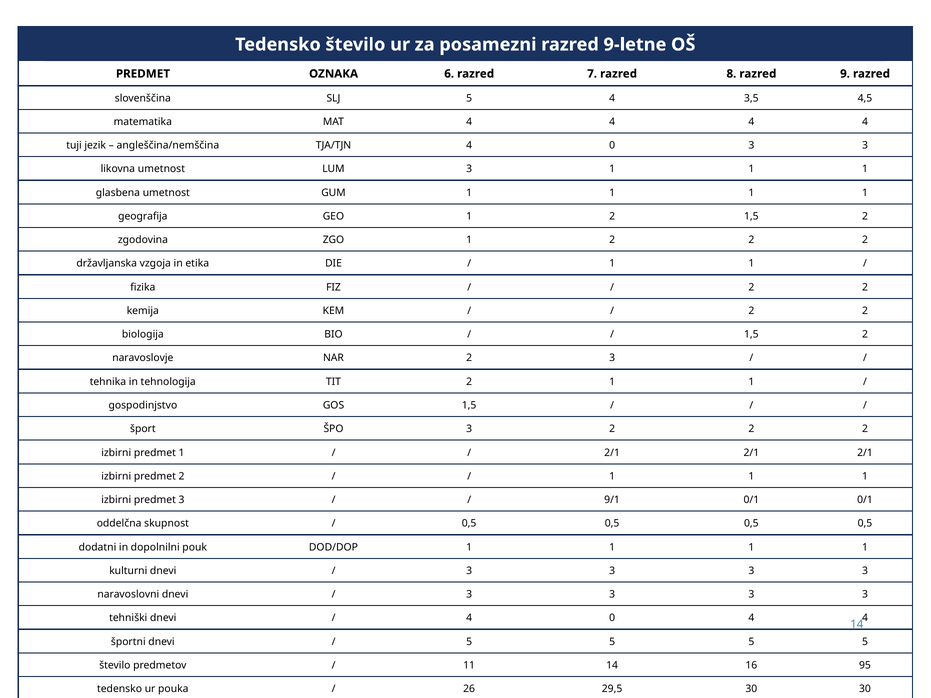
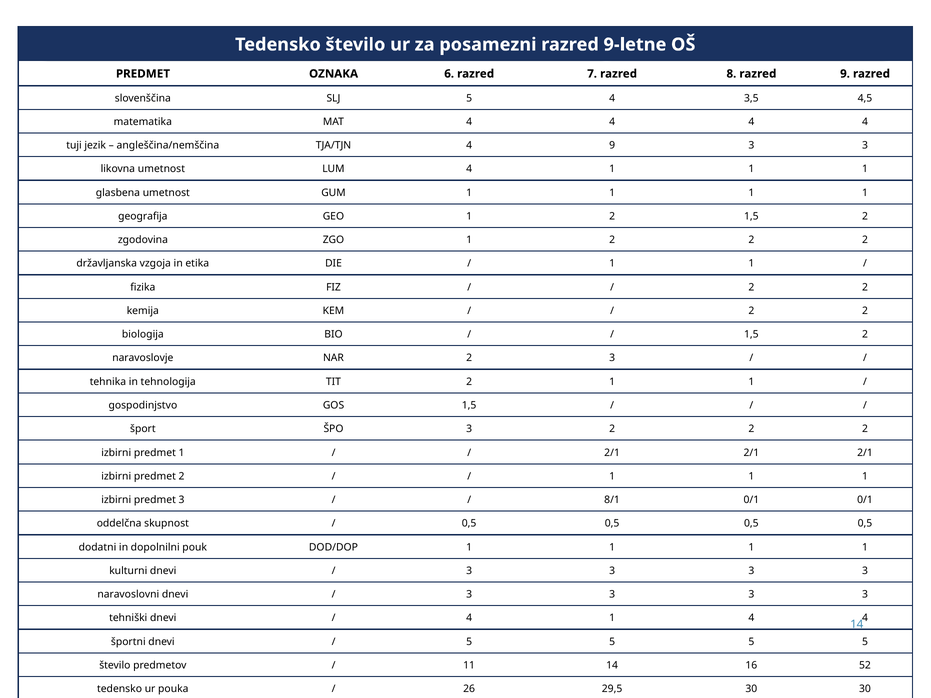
TJA/TJN 4 0: 0 -> 9 (612, 145)
LUM 3: 3 -> 4 (469, 169)
9/1: 9/1 -> 8/1 (612, 500)
0: 0 -> 1 (612, 618)
95: 95 -> 52 (865, 666)
